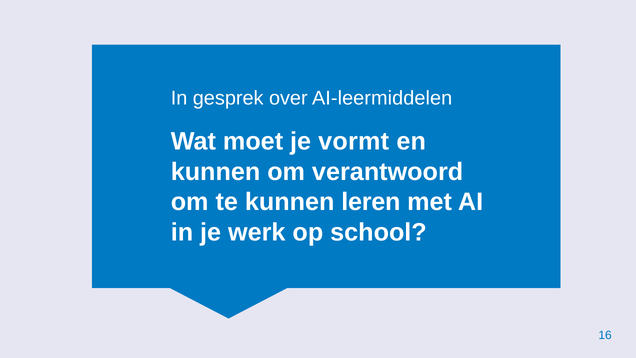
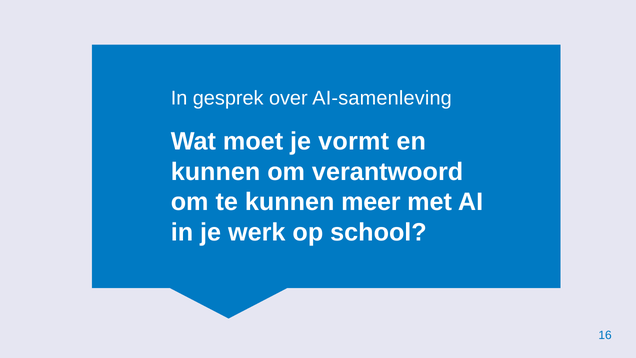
AI-leermiddelen: AI-leermiddelen -> AI-samenleving (382, 98)
leren: leren -> meer (371, 202)
